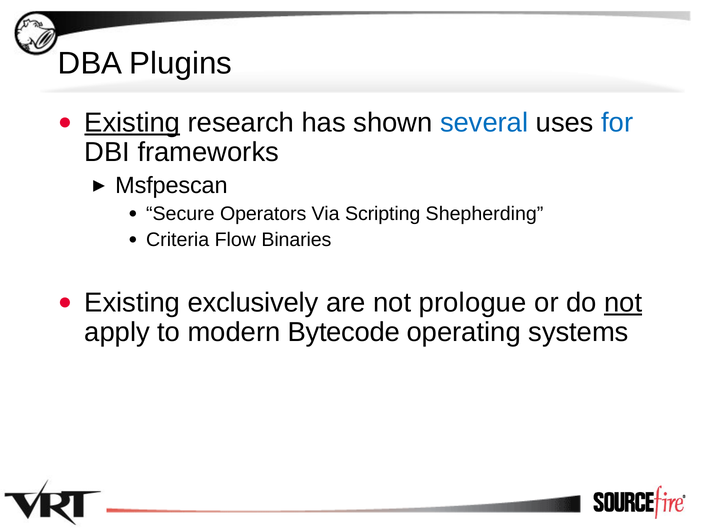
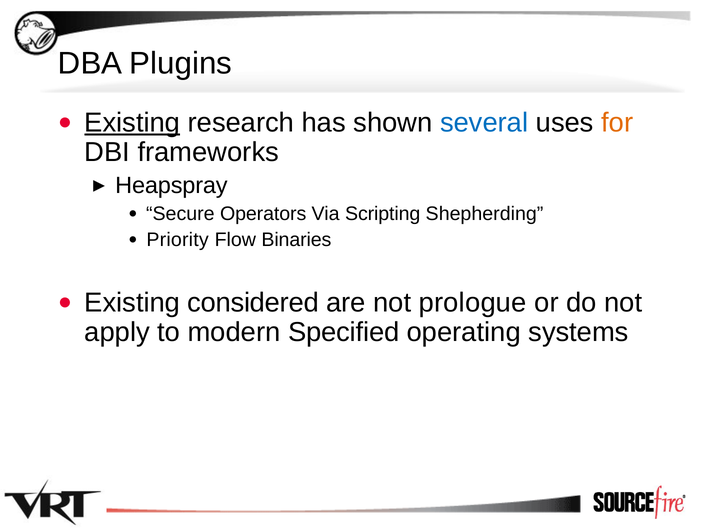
for colour: blue -> orange (617, 123)
Msfpescan: Msfpescan -> Heapspray (171, 186)
Criteria: Criteria -> Priority (178, 240)
exclusively: exclusively -> considered (253, 303)
not underline: present -> none (623, 303)
Bytecode: Bytecode -> Specified (344, 333)
